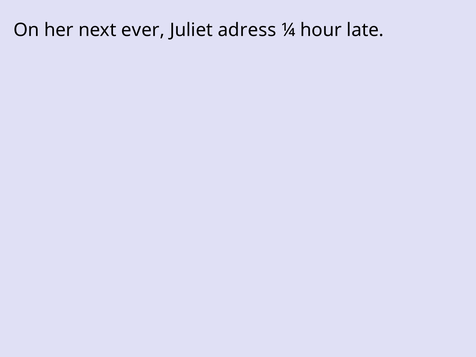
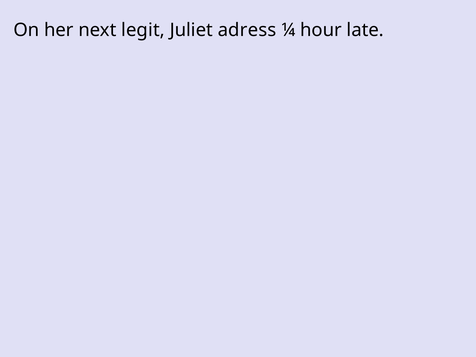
ever: ever -> legit (143, 30)
